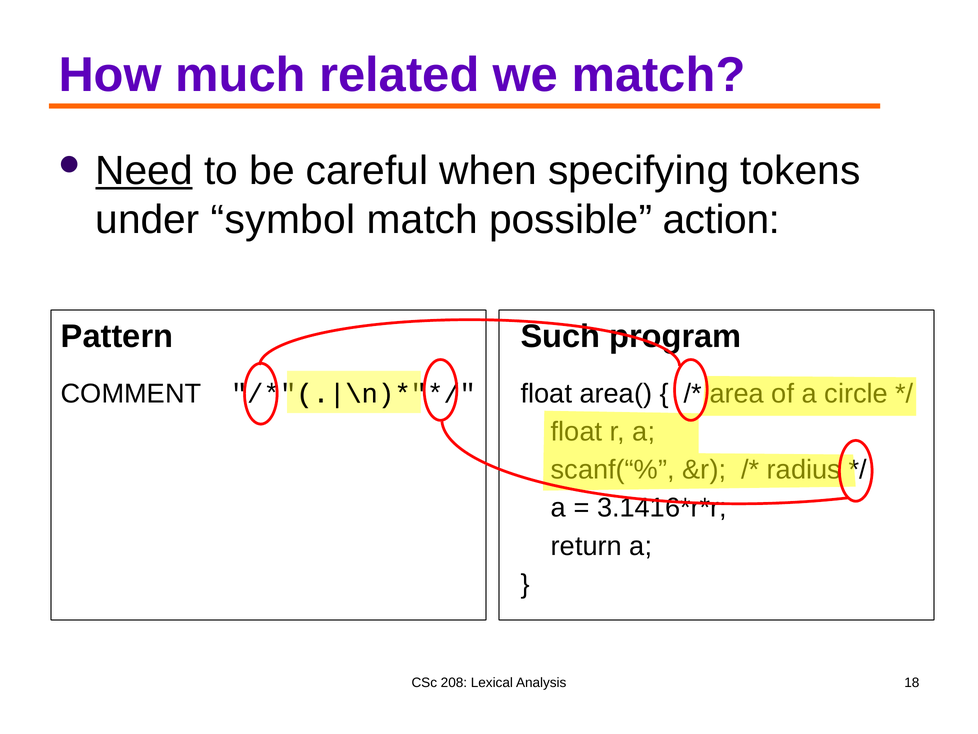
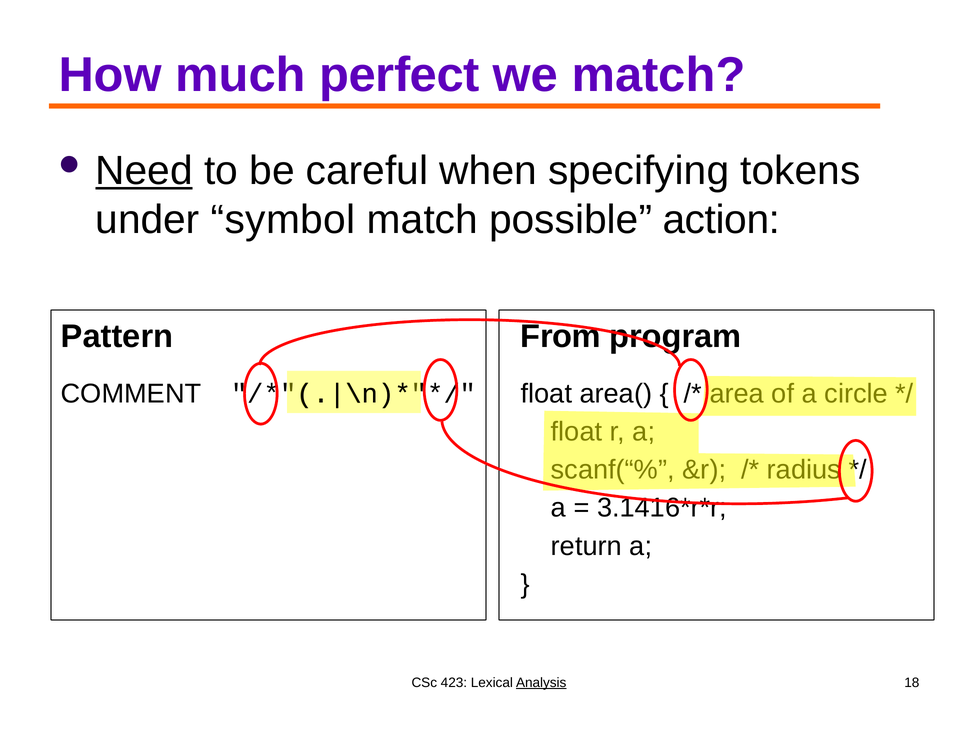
related: related -> perfect (400, 75)
Such: Such -> From (561, 336)
208: 208 -> 423 (454, 682)
Analysis underline: none -> present (541, 682)
